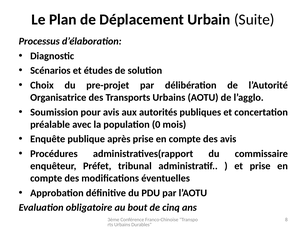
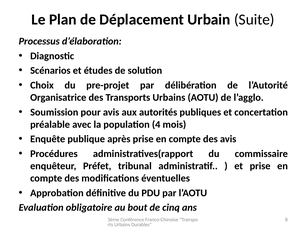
0: 0 -> 4 (156, 124)
